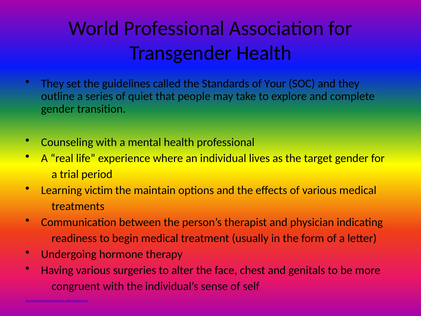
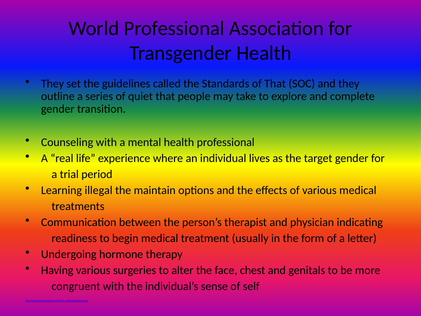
of Your: Your -> That (275, 84)
victim: victim -> illegal (99, 190)
